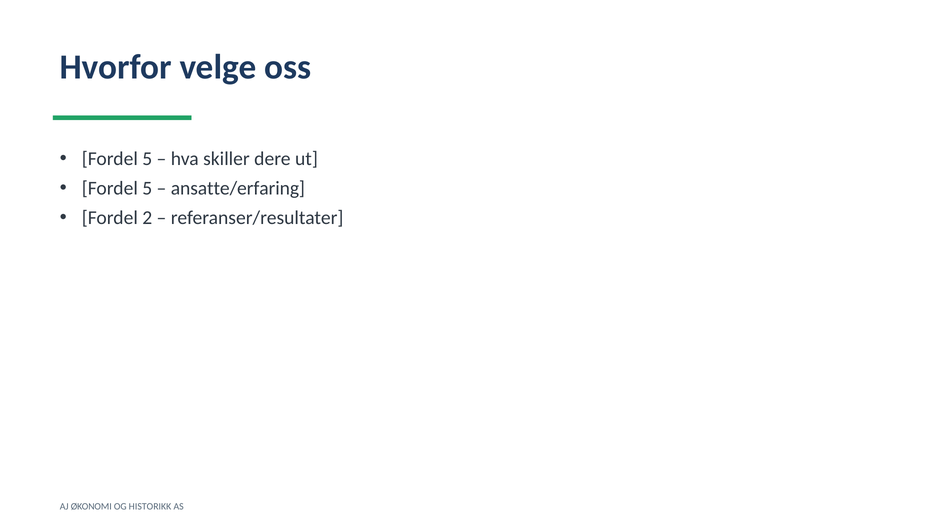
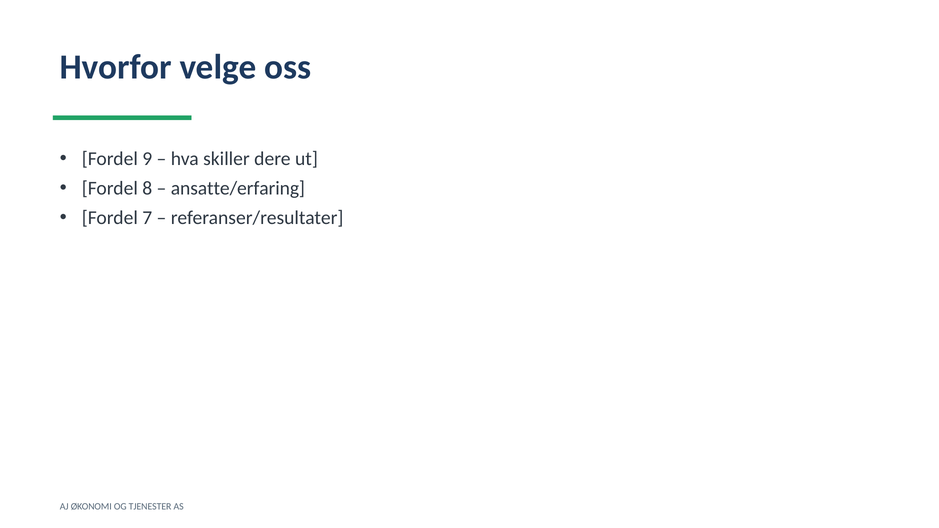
5: 5 -> 9 (147, 159)
5: 5 -> 8 (147, 188)
2: 2 -> 7 (147, 218)
HISTORIKK: HISTORIKK -> TJENESTER (150, 507)
